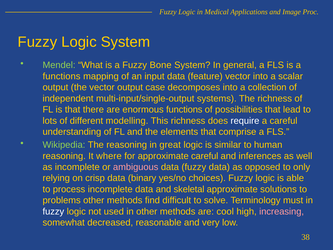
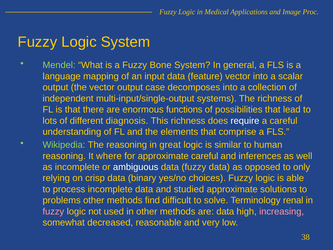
functions: functions -> language (62, 76)
modelling: modelling -> diagnosis (127, 121)
ambiguous colour: pink -> white (136, 167)
skeletal: skeletal -> studied (189, 189)
must: must -> renal (293, 200)
fuzzy colour: white -> pink (53, 211)
are cool: cool -> data (225, 211)
